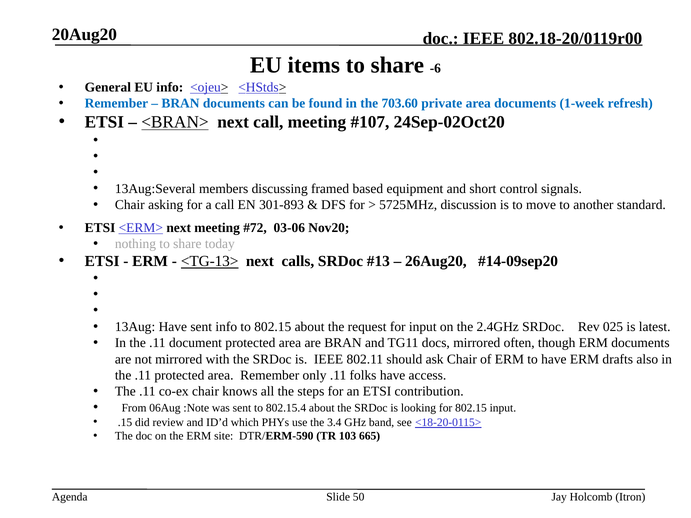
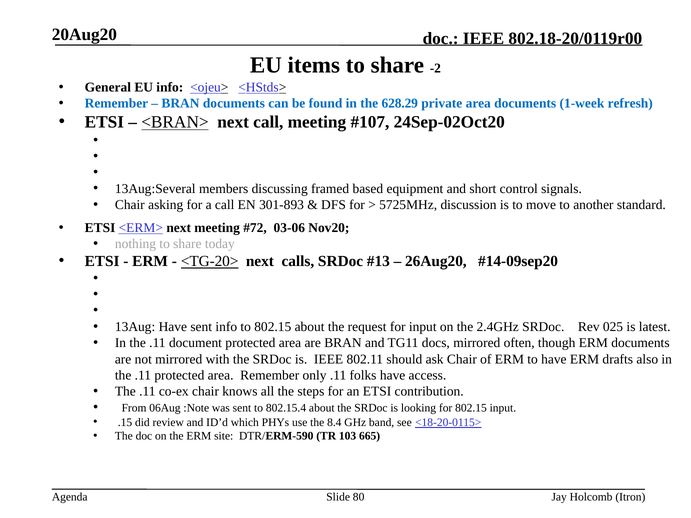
-6: -6 -> -2 (435, 68)
703.60: 703.60 -> 628.29 (400, 103)
<TG-13>: <TG-13> -> <TG-20> (210, 261)
3.4: 3.4 -> 8.4 (334, 423)
50: 50 -> 80 (359, 497)
